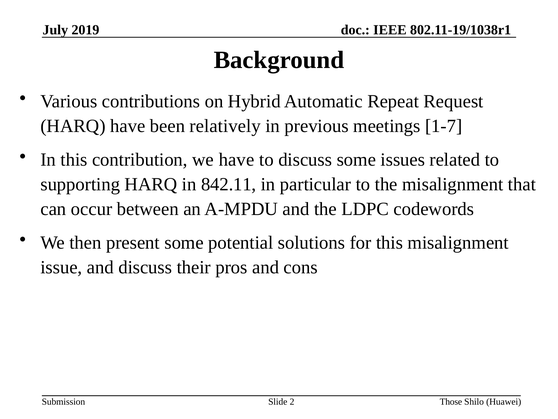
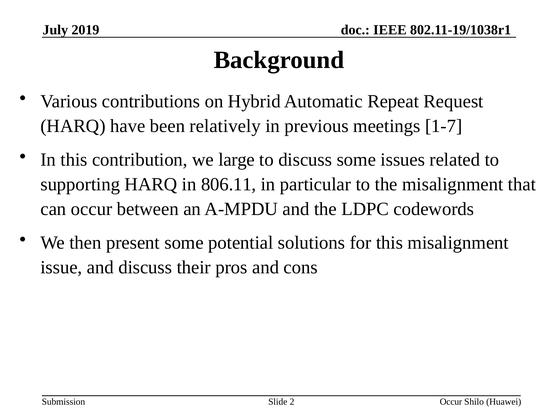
we have: have -> large (237, 160)
842.11: 842.11 -> 806.11 (229, 184)
Those: Those -> Occur (451, 401)
